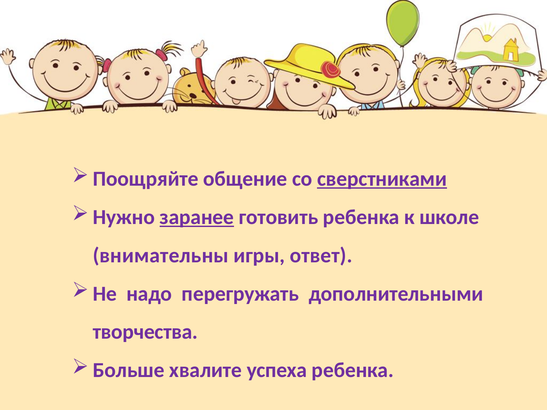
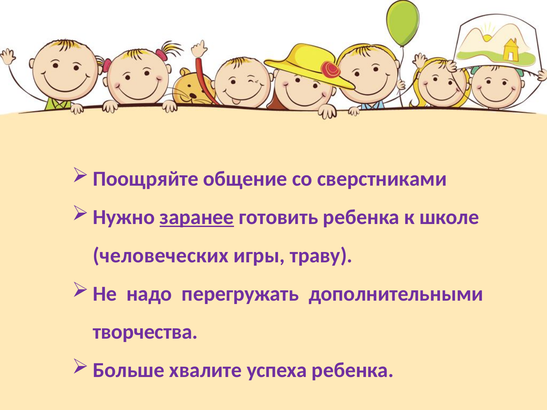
сверстниками underline: present -> none (382, 179)
внимательны: внимательны -> человеческих (161, 256)
ответ: ответ -> траву (321, 256)
